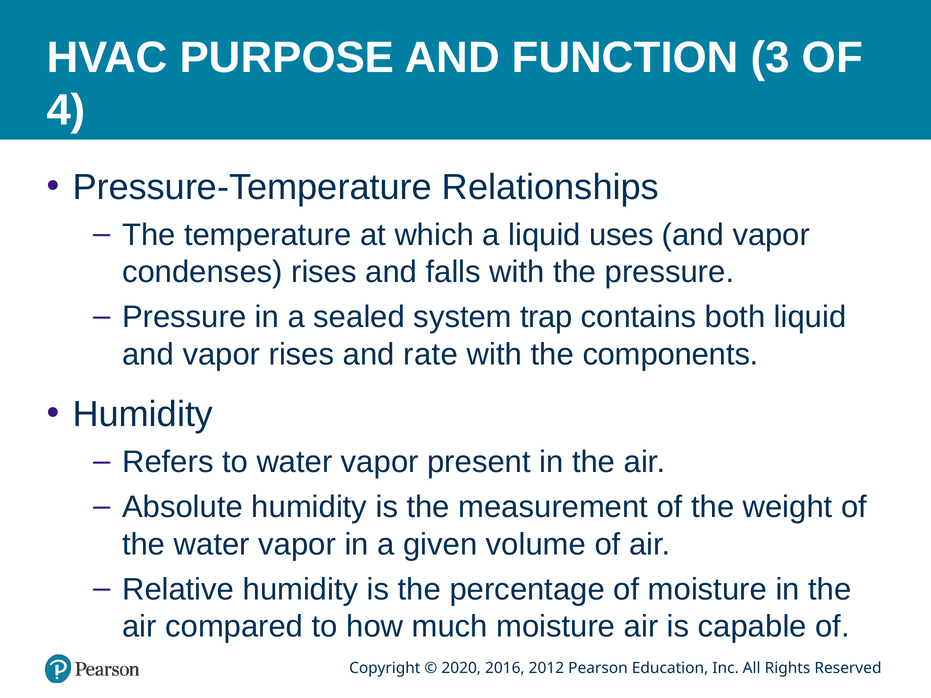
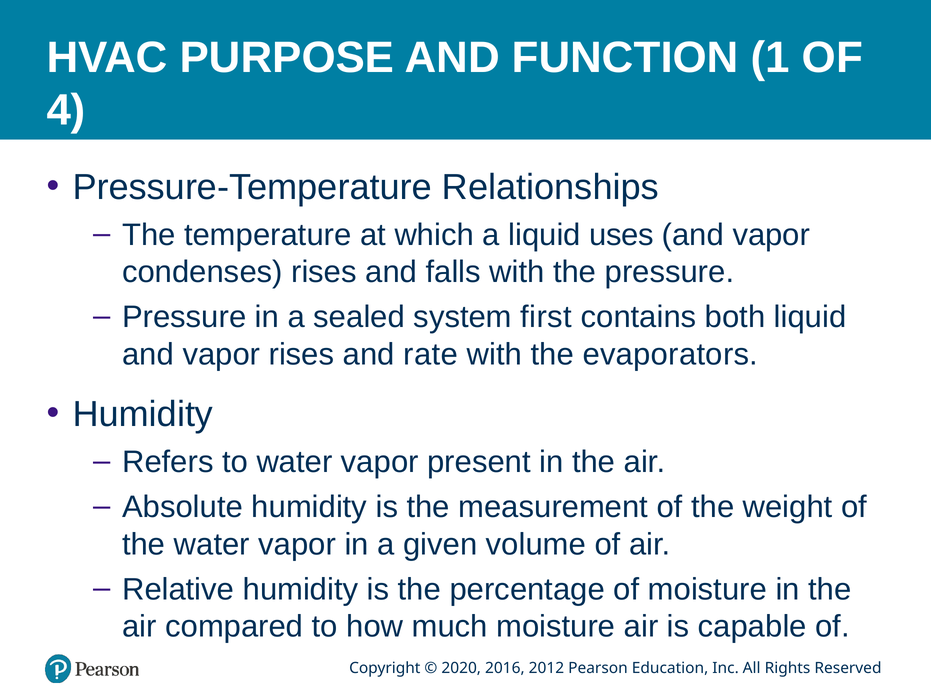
3: 3 -> 1 (770, 58)
trap: trap -> first (546, 317)
components: components -> evaporators (670, 354)
